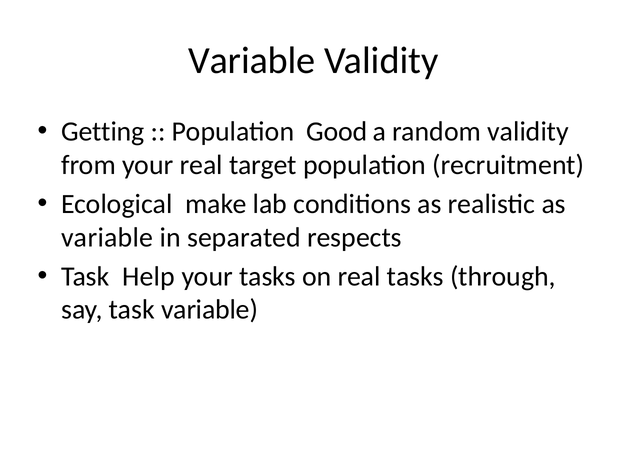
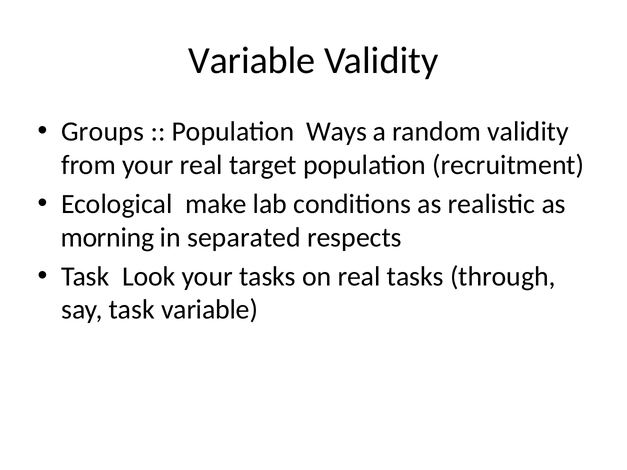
Getting: Getting -> Groups (103, 132)
Good: Good -> Ways (337, 132)
variable: variable -> morning (107, 237)
Help: Help -> Look (149, 276)
